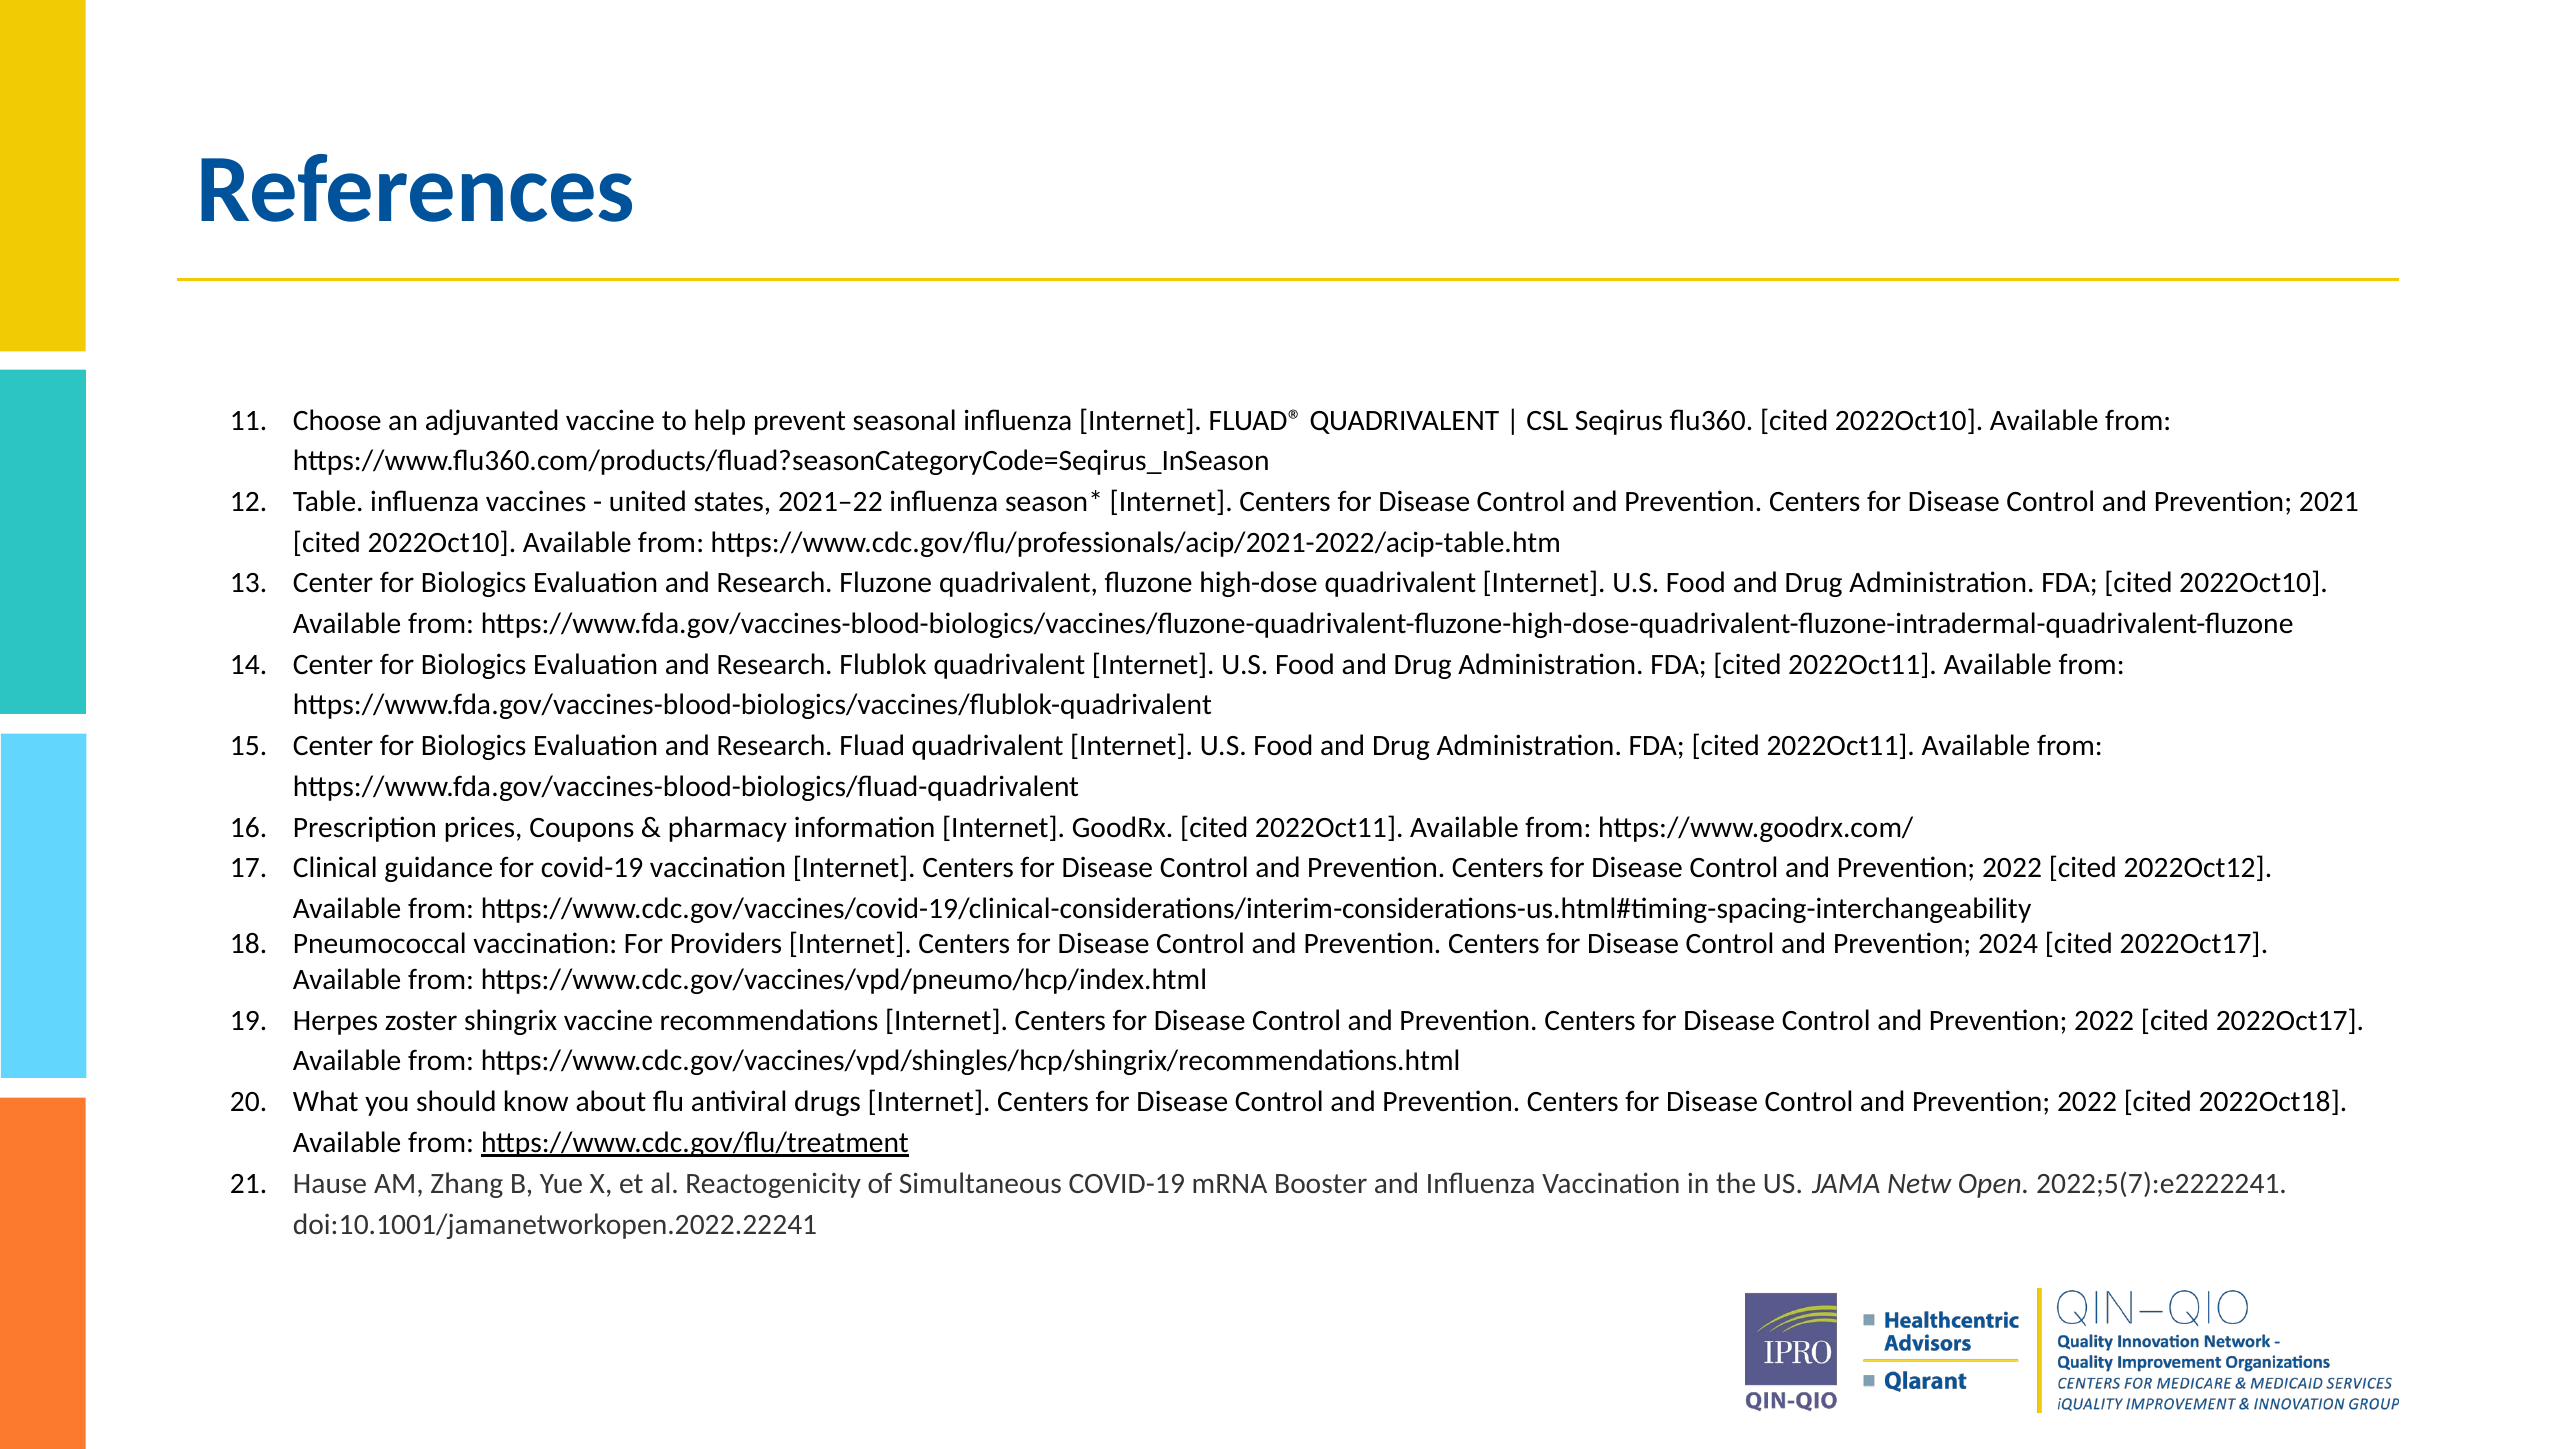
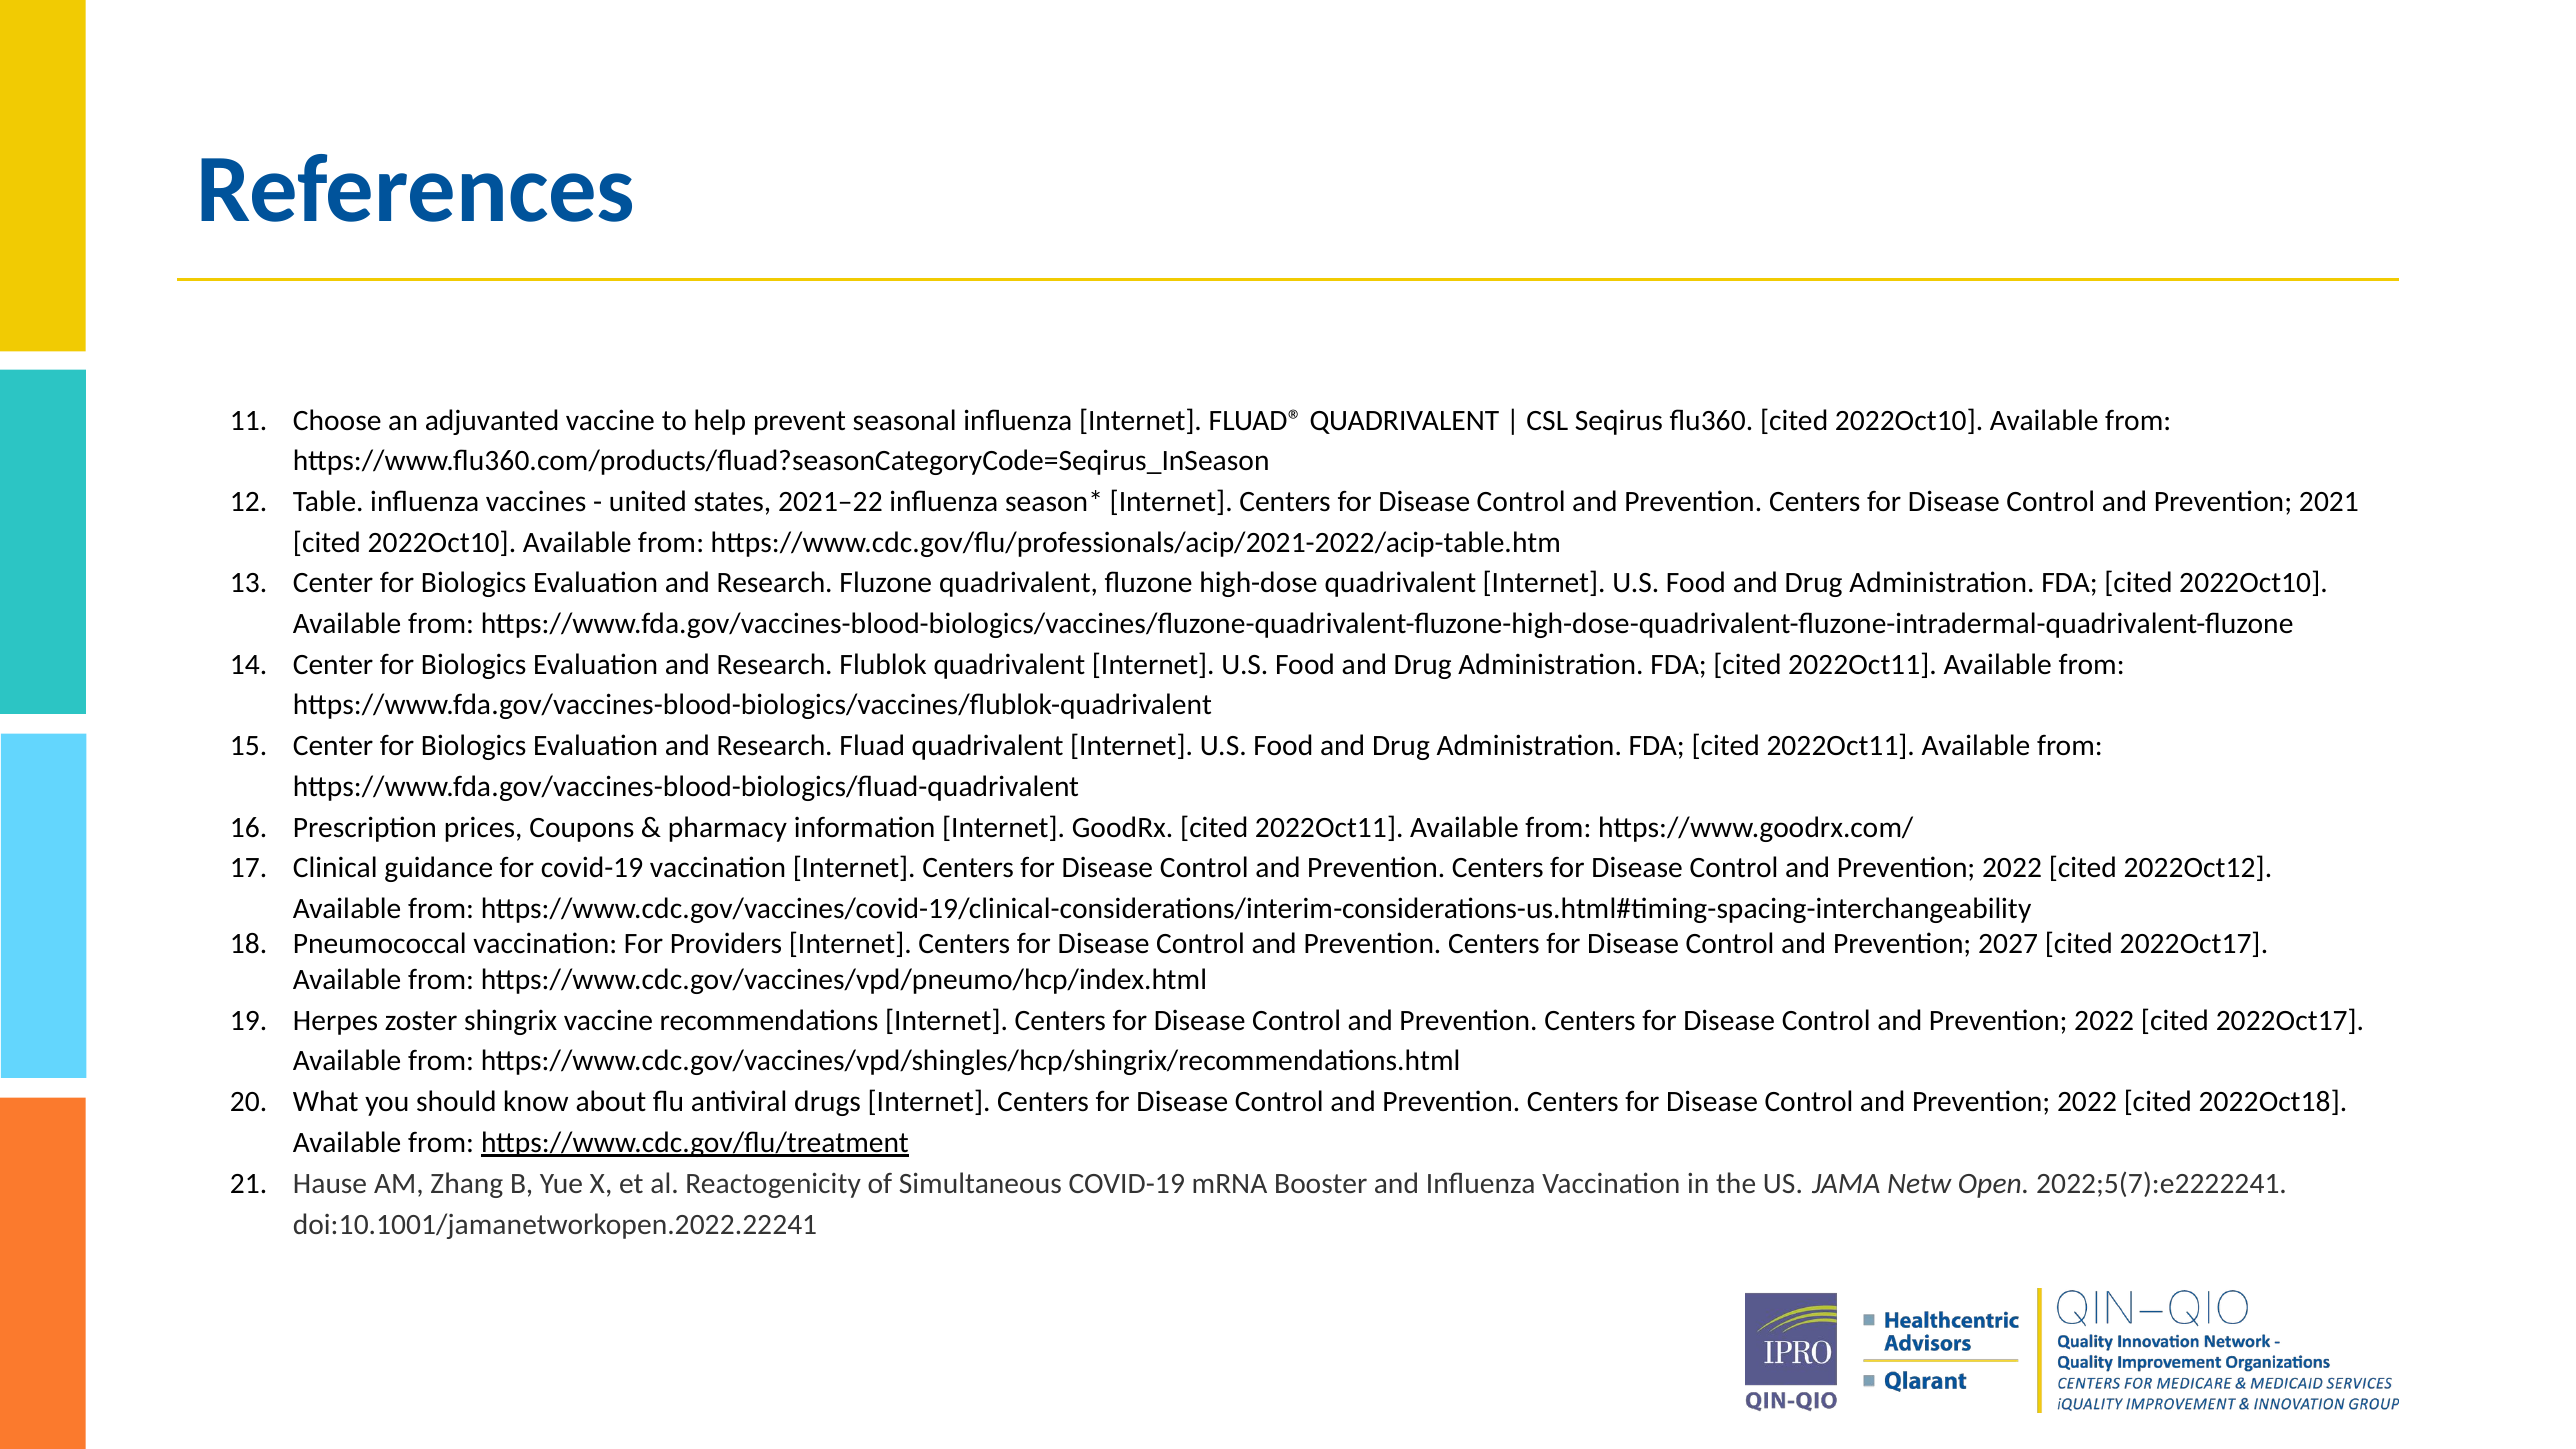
2024: 2024 -> 2027 (2008, 944)
